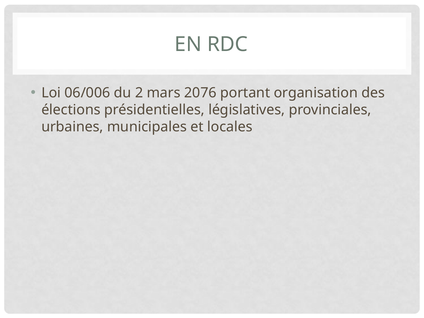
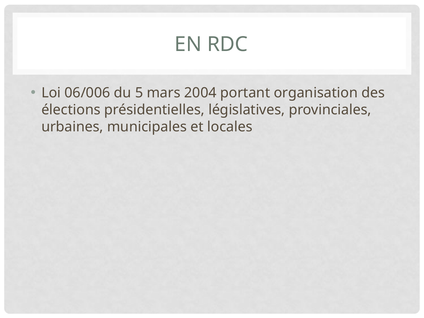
2: 2 -> 5 (139, 93)
2076: 2076 -> 2004 (200, 93)
